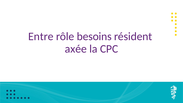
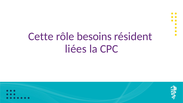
Entre: Entre -> Cette (41, 36)
axée: axée -> liées (76, 49)
